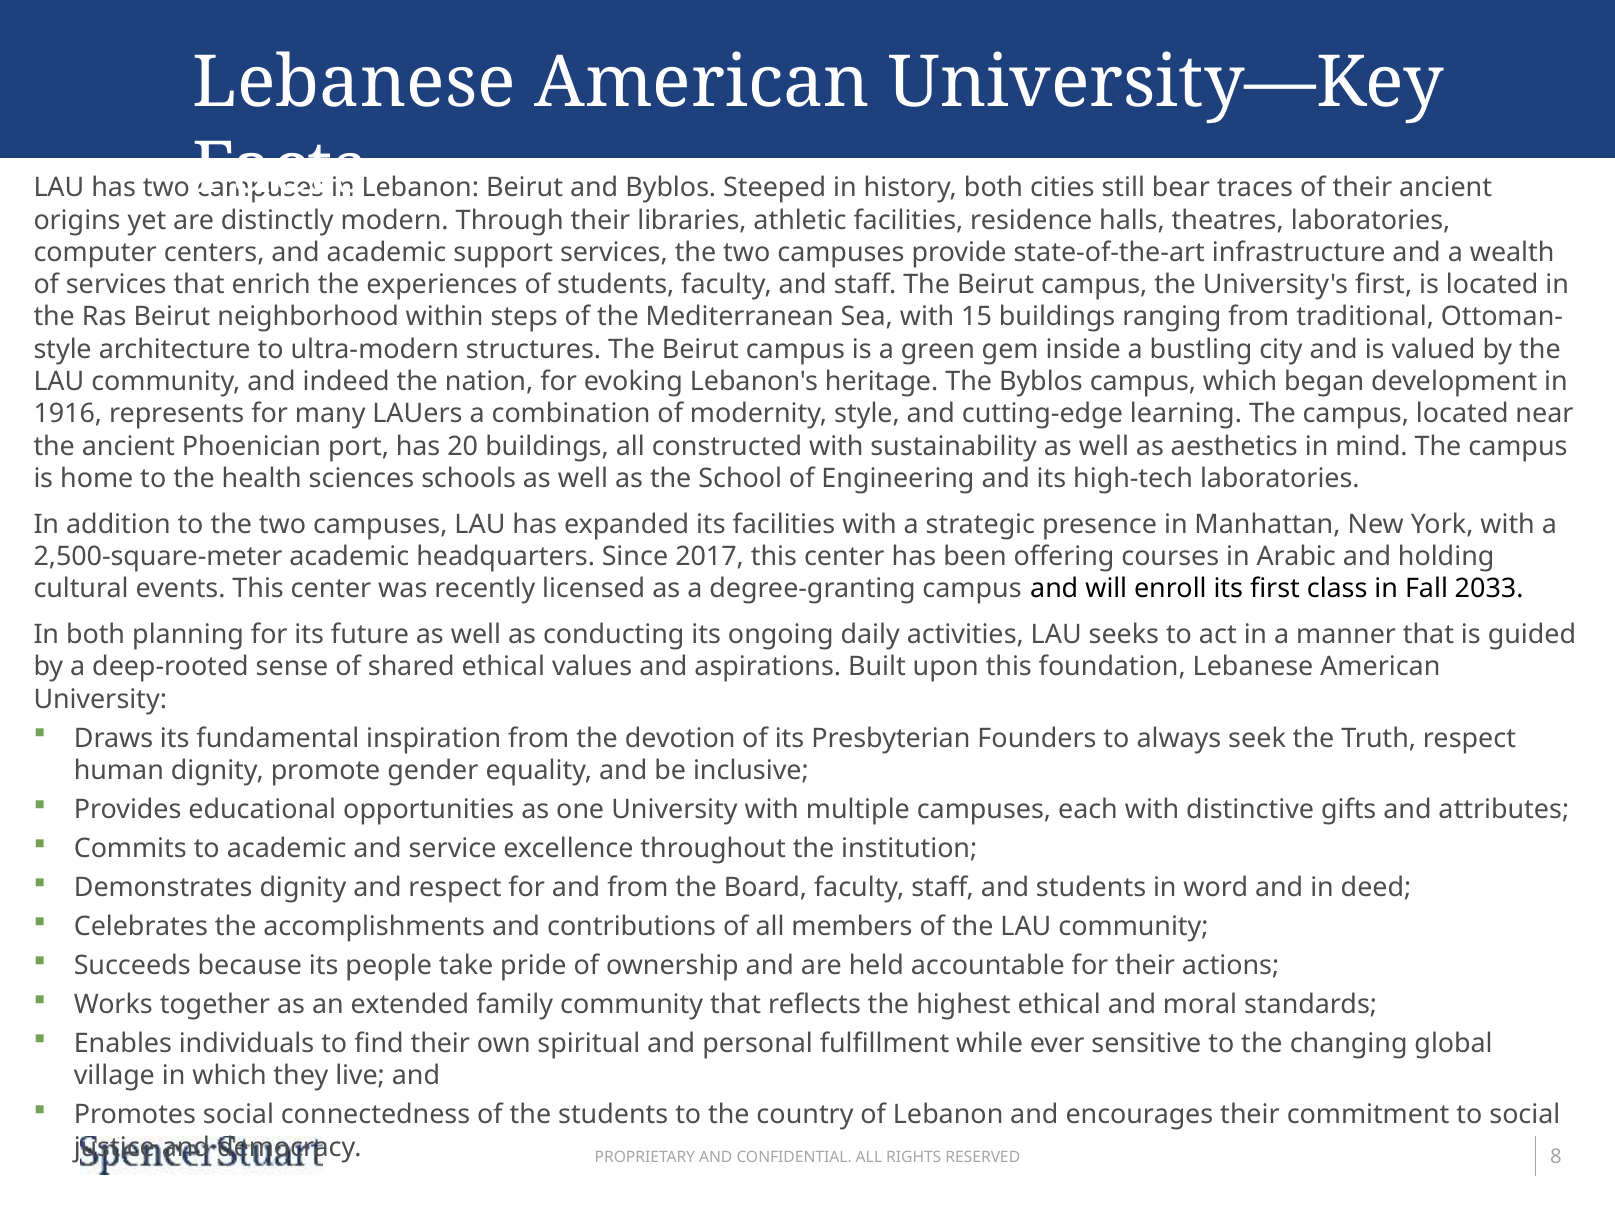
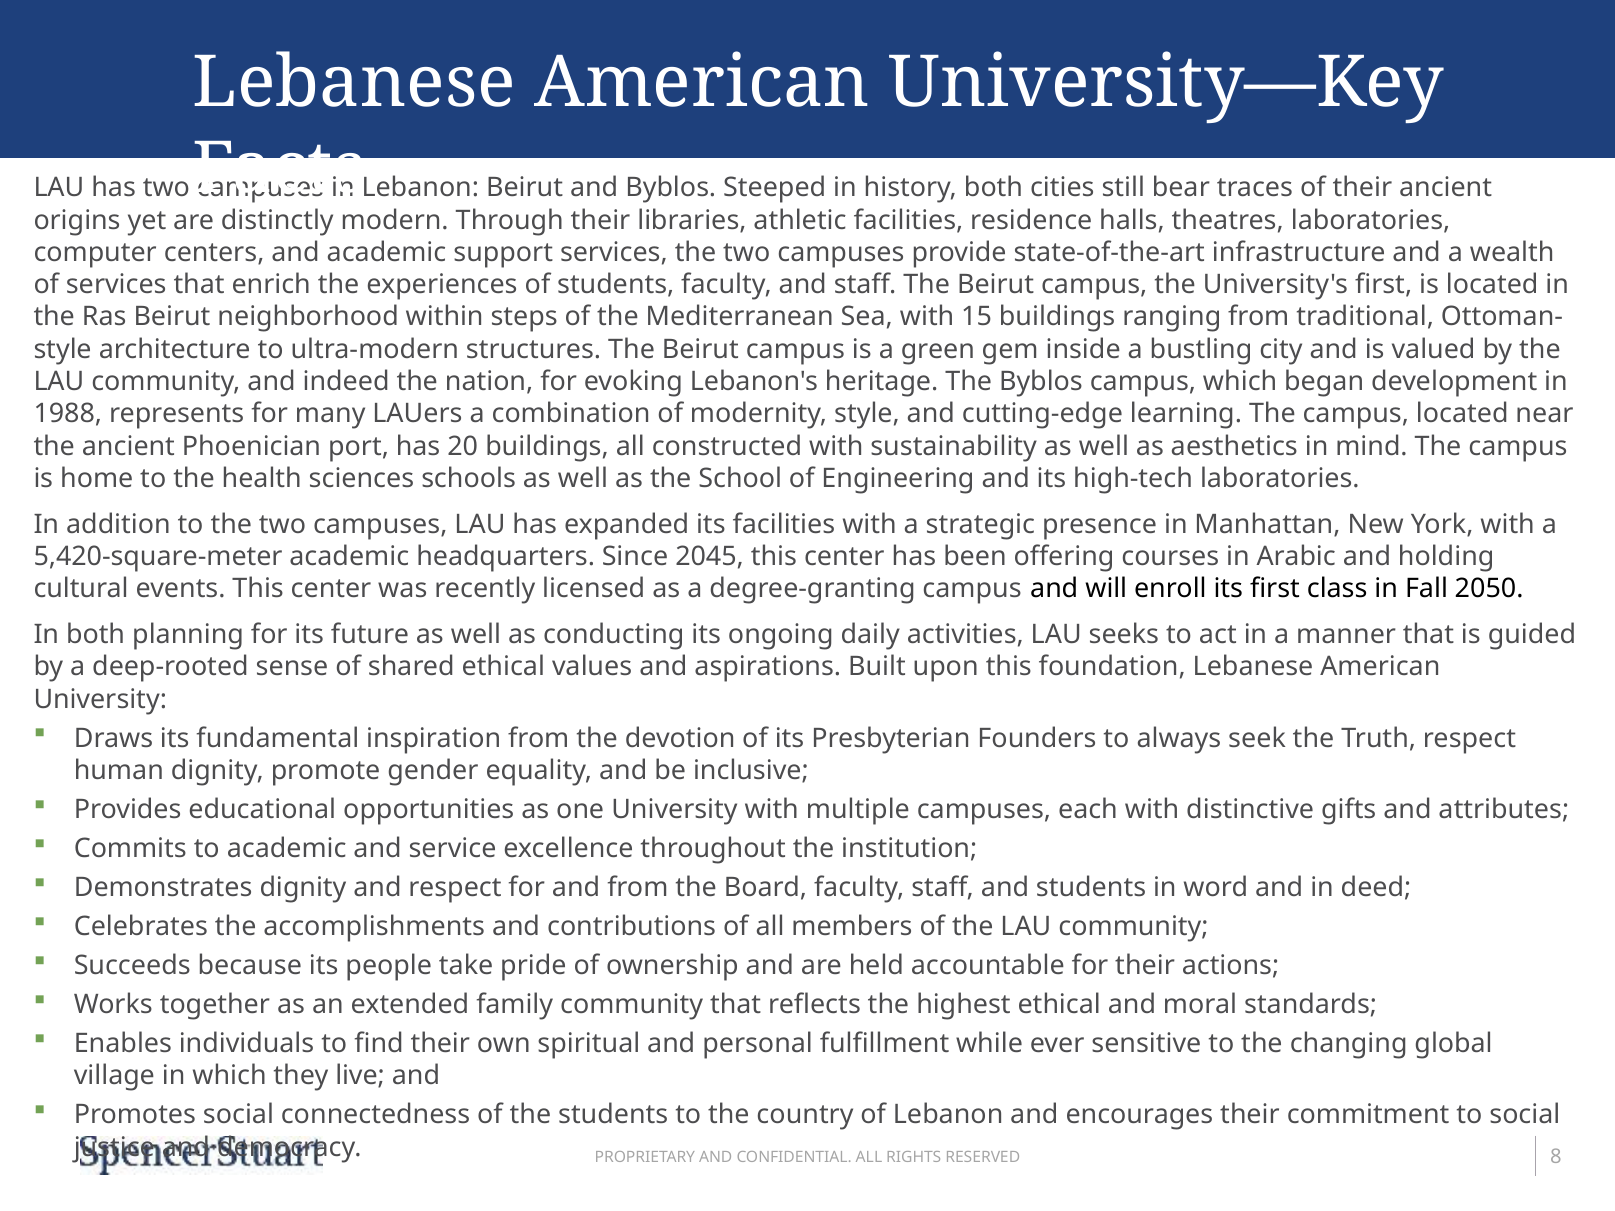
1916: 1916 -> 1988 (68, 414)
2,500-square-meter: 2,500-square-meter -> 5,420-square-meter (158, 557)
2017: 2017 -> 2045 (710, 557)
2033: 2033 -> 2050 (1489, 589)
